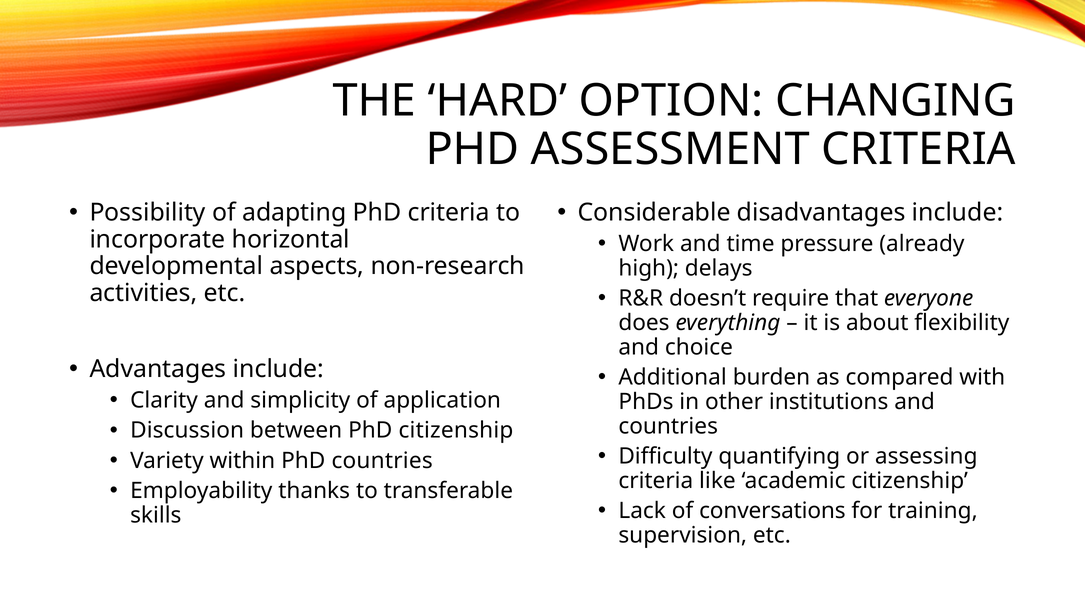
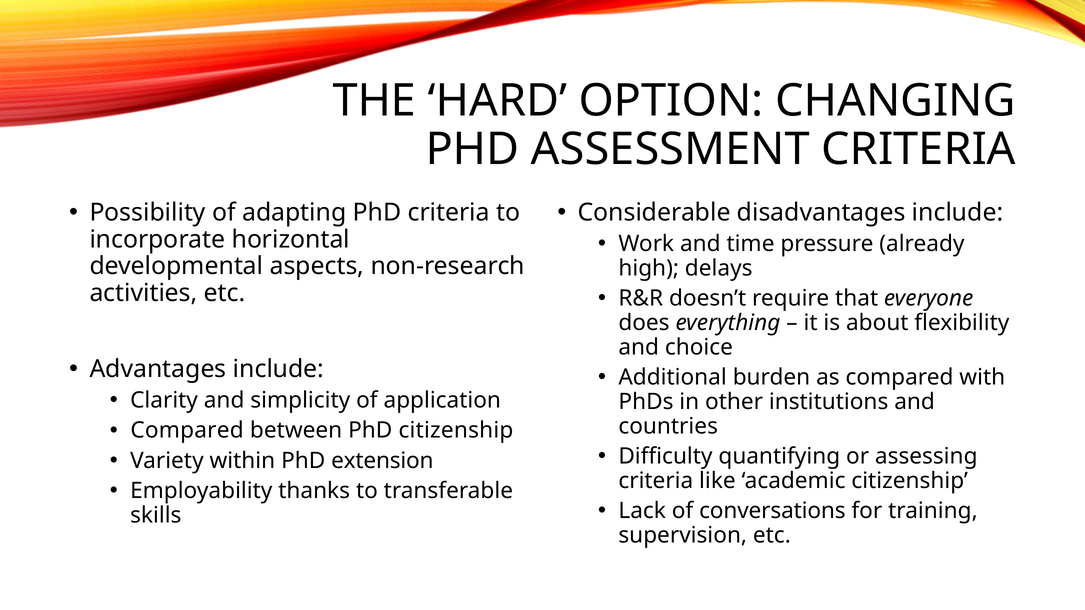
Discussion: Discussion -> Compared (187, 431)
PhD countries: countries -> extension (382, 461)
